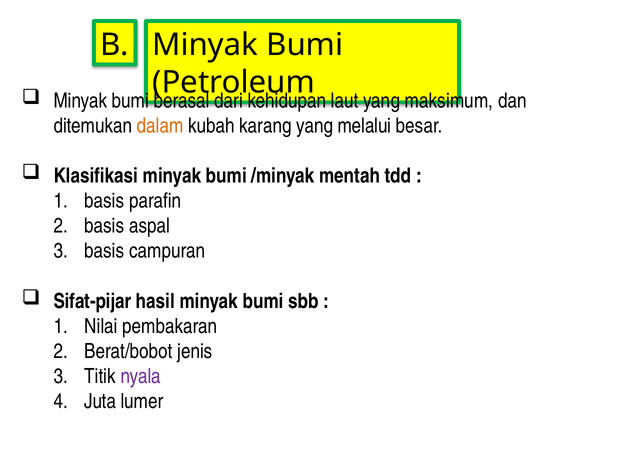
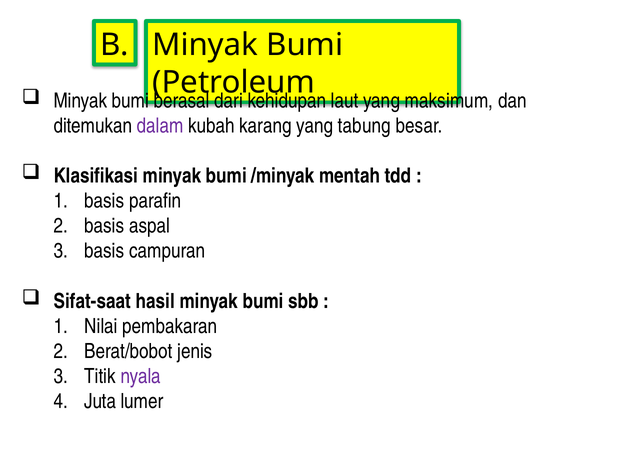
dalam colour: orange -> purple (160, 126)
melalui: melalui -> tabung (364, 126)
Sifat-pijar: Sifat-pijar -> Sifat-saat (92, 301)
